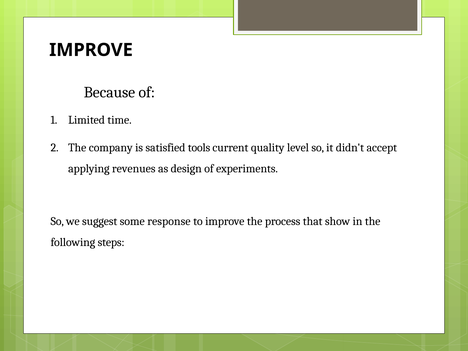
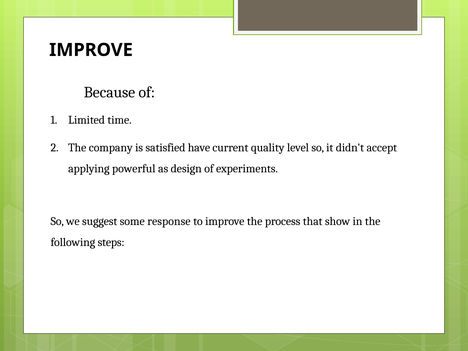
tools: tools -> have (199, 148)
revenues: revenues -> powerful (134, 169)
